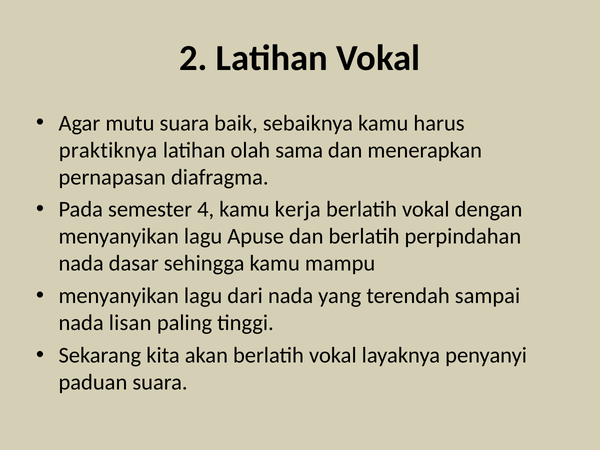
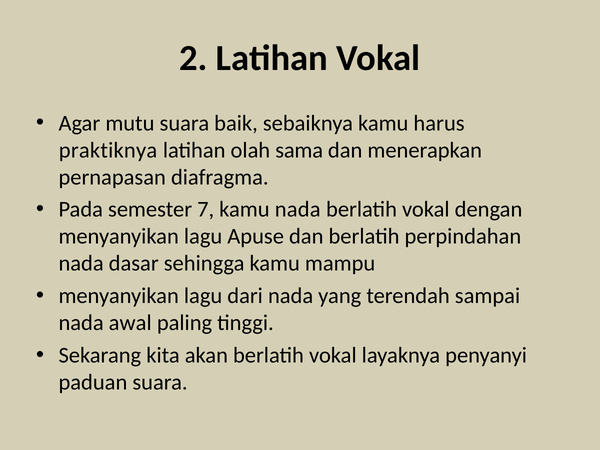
4: 4 -> 7 (206, 209)
kamu kerja: kerja -> nada (298, 209)
lisan: lisan -> awal (130, 323)
